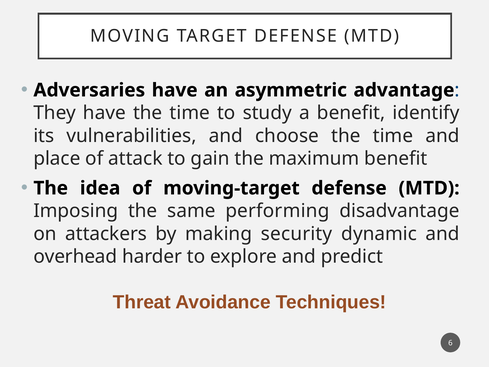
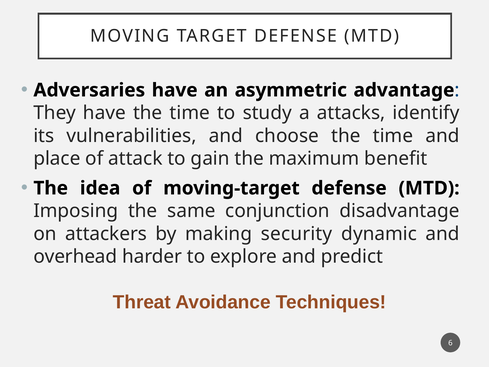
a benefit: benefit -> attacks (351, 113)
performing: performing -> conjunction (278, 211)
